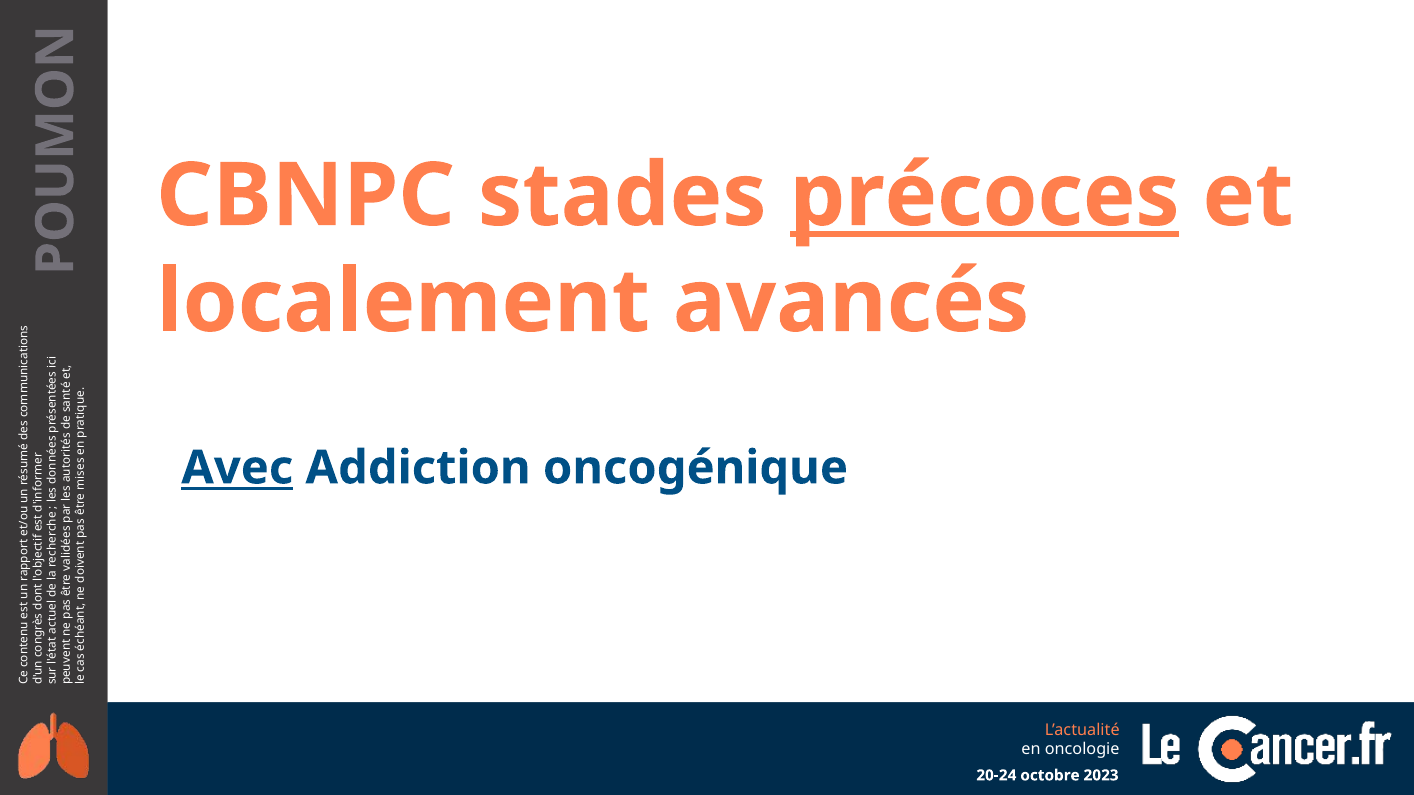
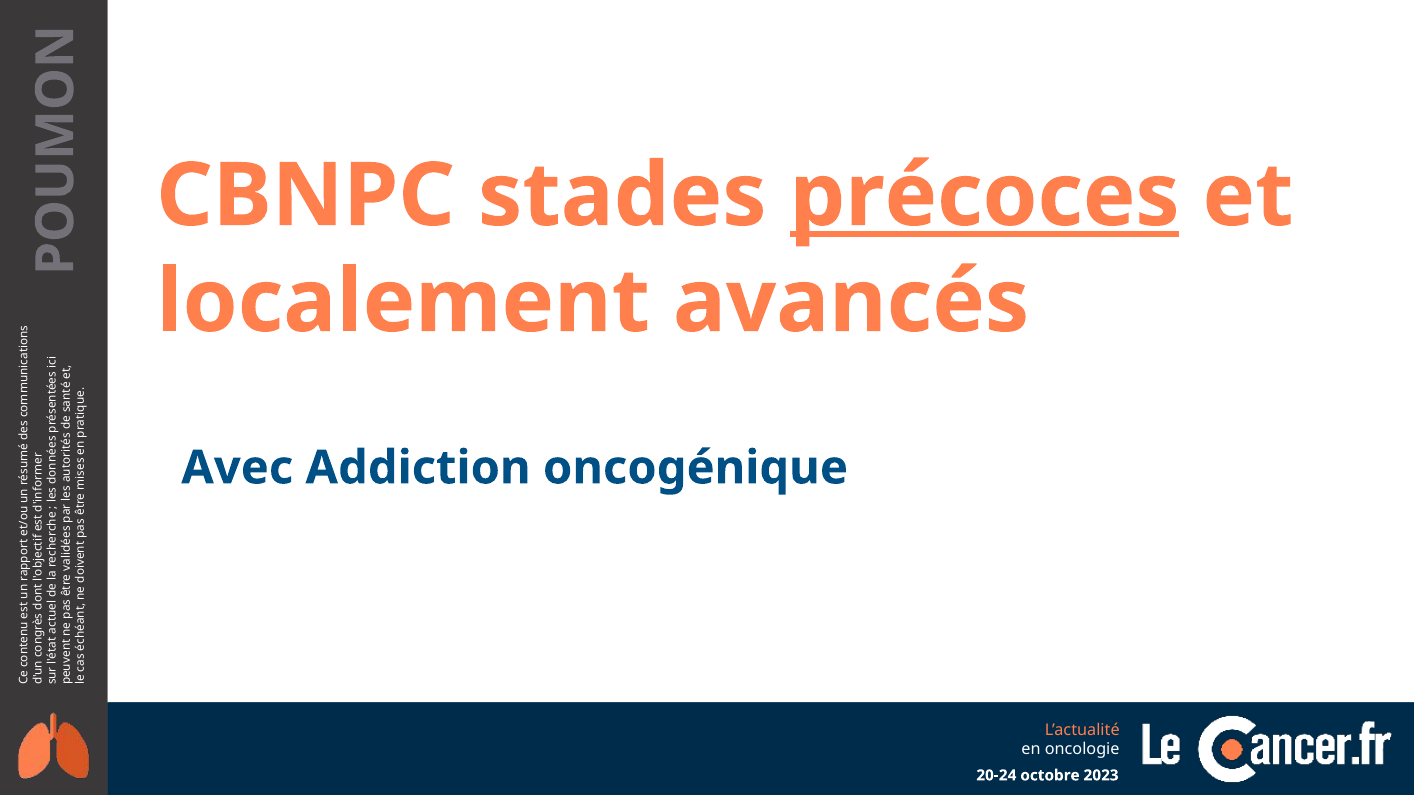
Avec underline: present -> none (237, 468)
